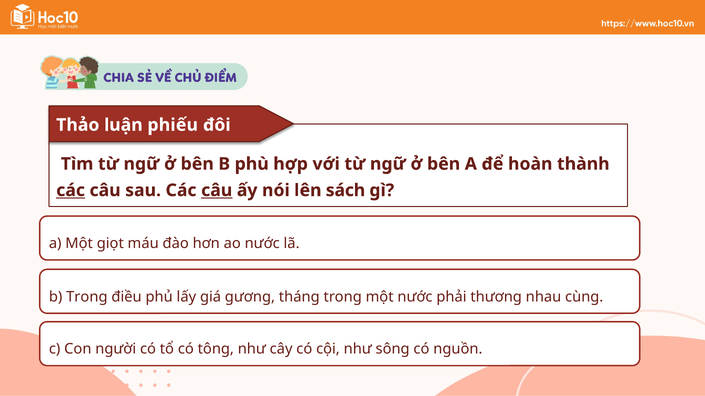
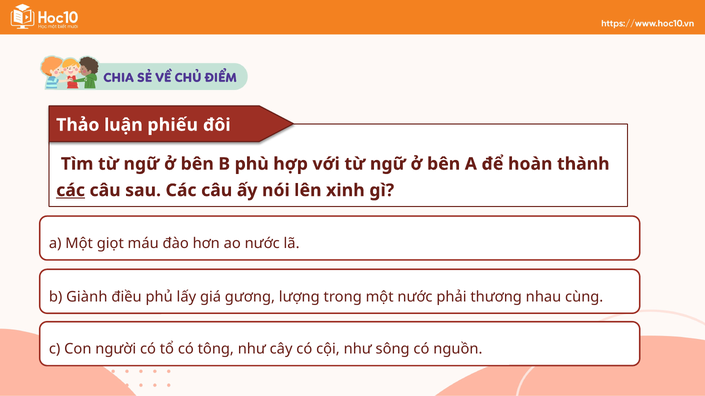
câu underline: present -> none (217, 191)
sách: sách -> xinh (345, 191)
b Trọng: Trọng -> Giành (87, 297)
tháng: tháng -> lượng (299, 297)
